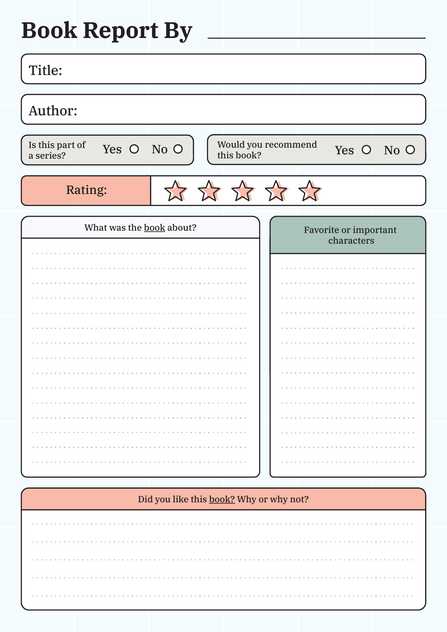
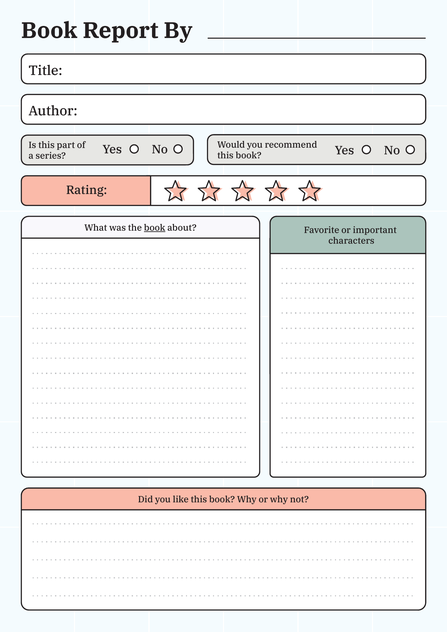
book underline: present -> none (222, 500)
